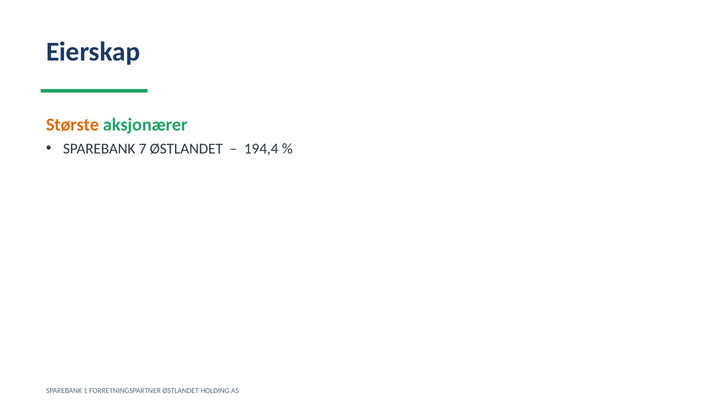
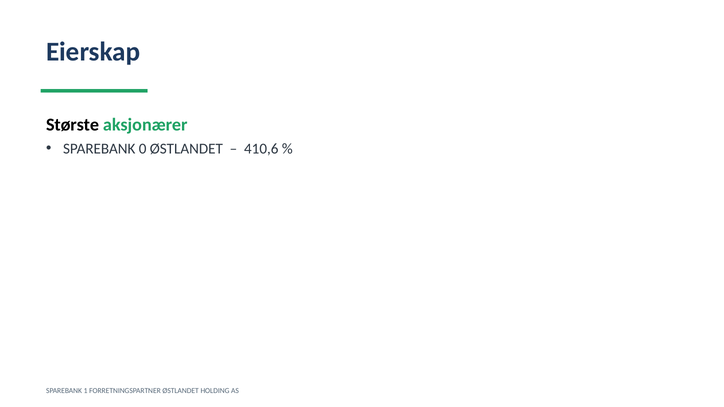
Største colour: orange -> black (73, 125)
7: 7 -> 0 (143, 149)
194,4: 194,4 -> 410,6 (261, 149)
